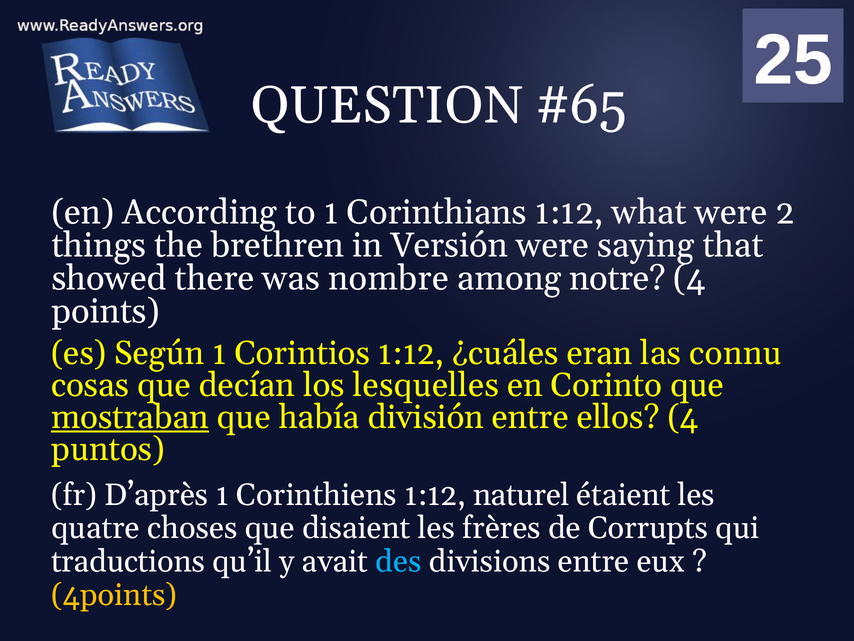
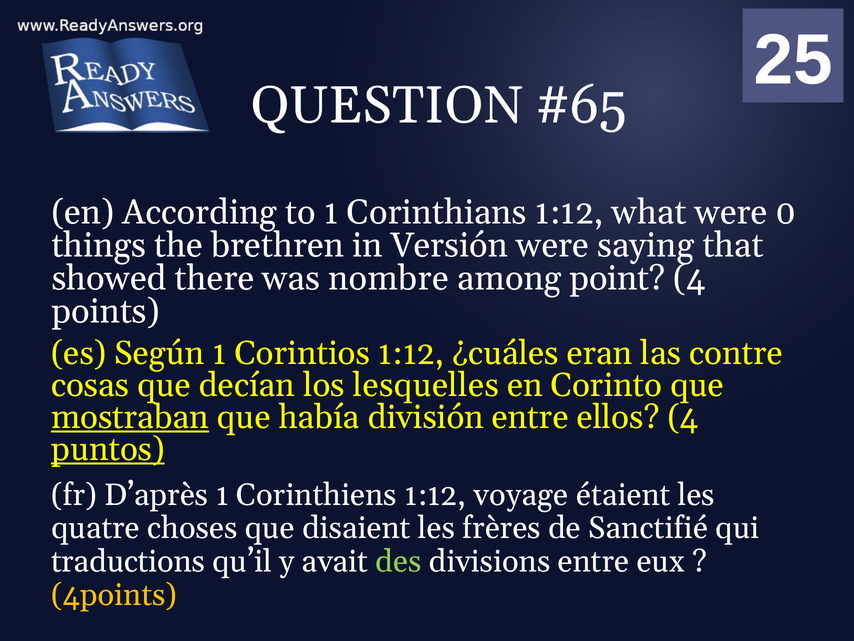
2: 2 -> 0 (786, 212)
notre: notre -> point (617, 278)
connu: connu -> contre (736, 353)
puntos underline: none -> present (108, 449)
naturel: naturel -> voyage (521, 495)
Corrupts: Corrupts -> Sanctifié (648, 528)
des colour: light blue -> light green (398, 561)
